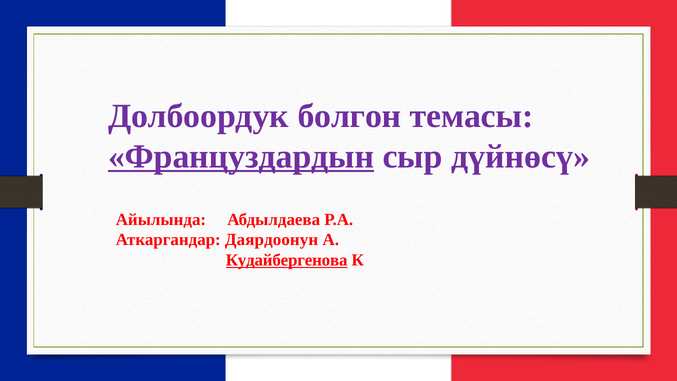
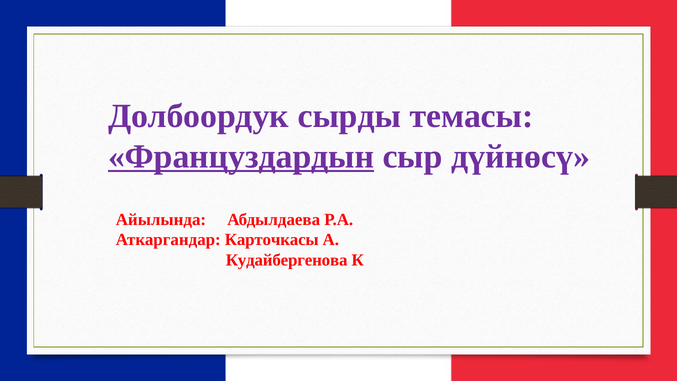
болгон: болгон -> сырды (349, 116)
Даярдоонун: Даярдоонун -> Карточкасы (272, 240)
Кудайбергенова underline: present -> none (287, 260)
